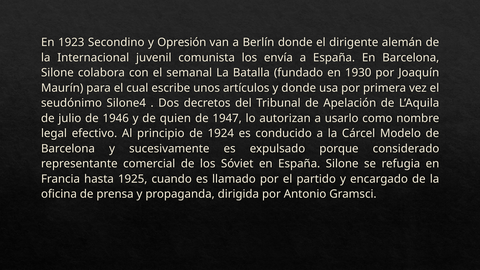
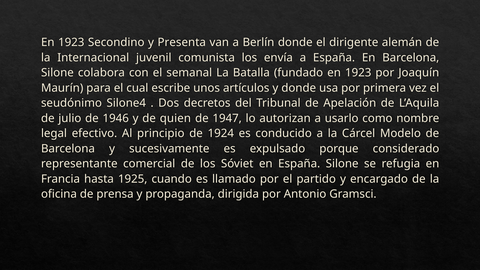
Opresión: Opresión -> Presenta (182, 42)
fundado en 1930: 1930 -> 1923 (358, 73)
